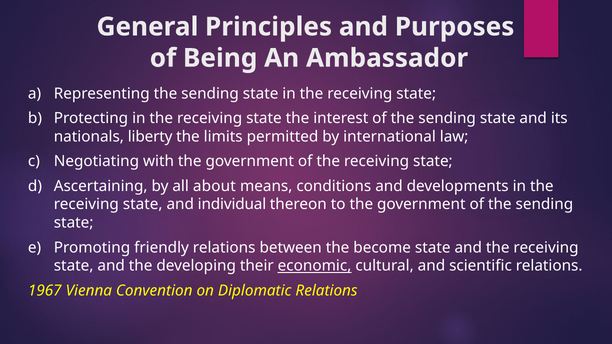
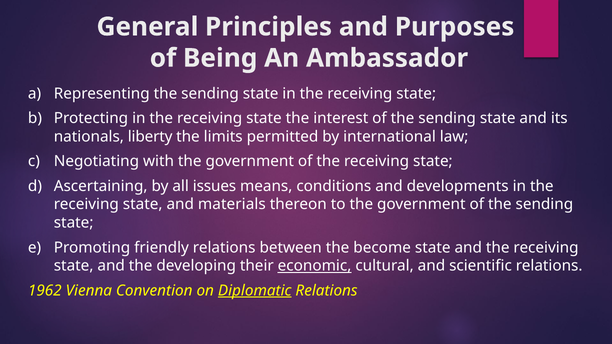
about: about -> issues (215, 186)
individual: individual -> materials (232, 205)
1967: 1967 -> 1962 (45, 291)
Diplomatic underline: none -> present (255, 291)
